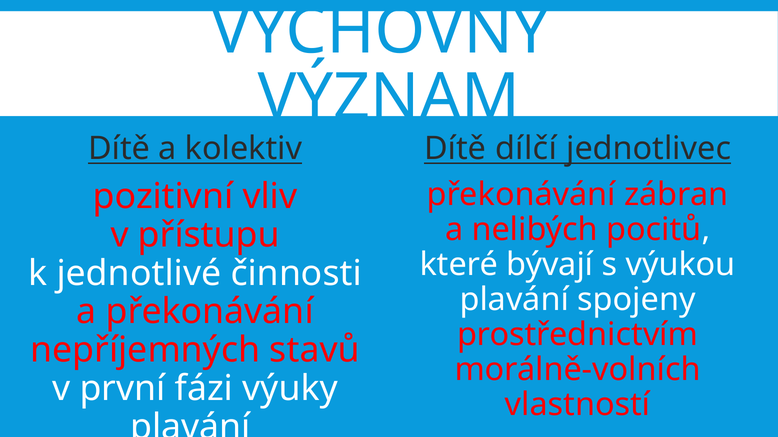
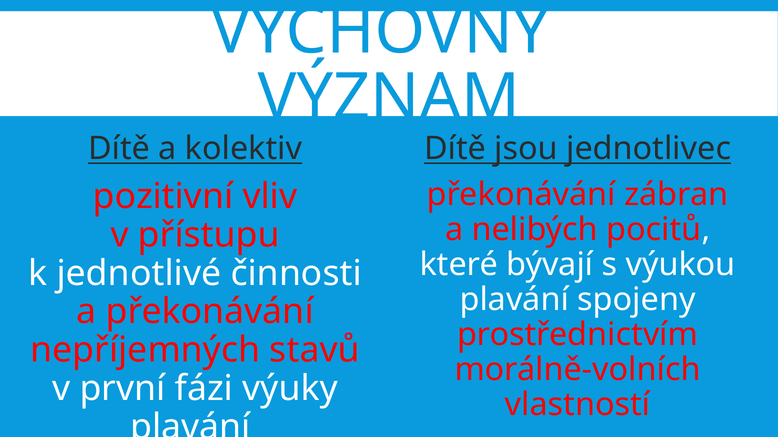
dílčí: dílčí -> jsou (526, 149)
